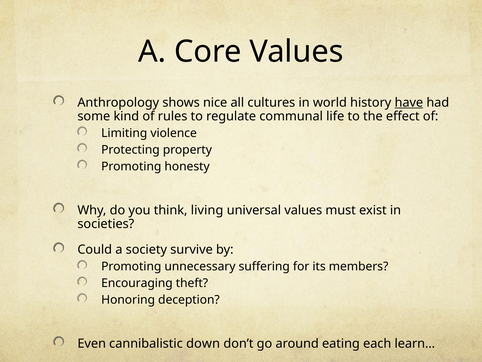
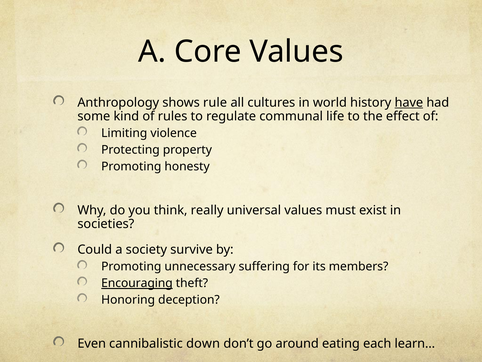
nice: nice -> rule (215, 102)
living: living -> really (207, 210)
Encouraging underline: none -> present (137, 283)
